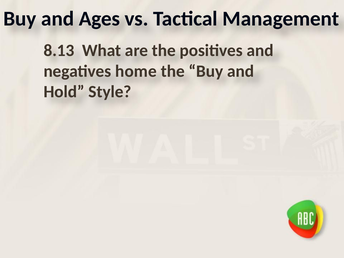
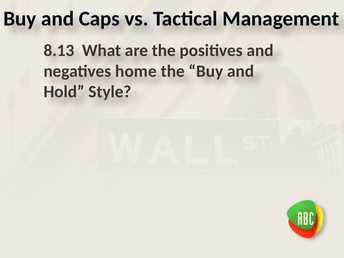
Ages: Ages -> Caps (99, 19)
